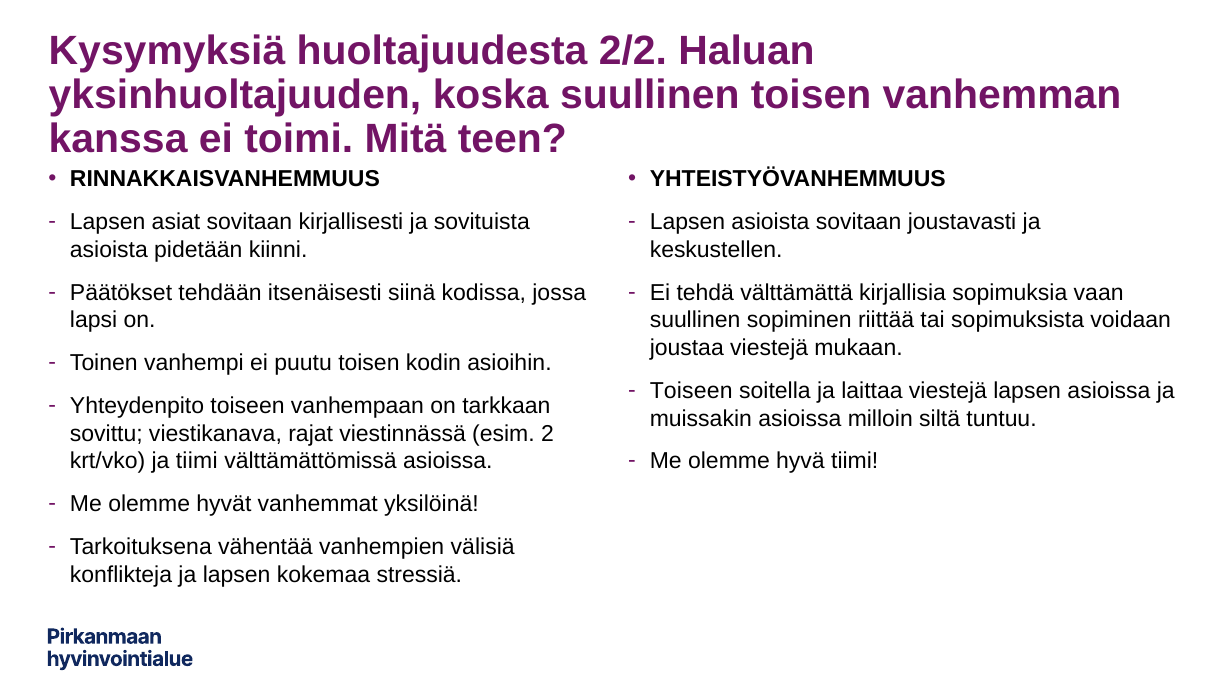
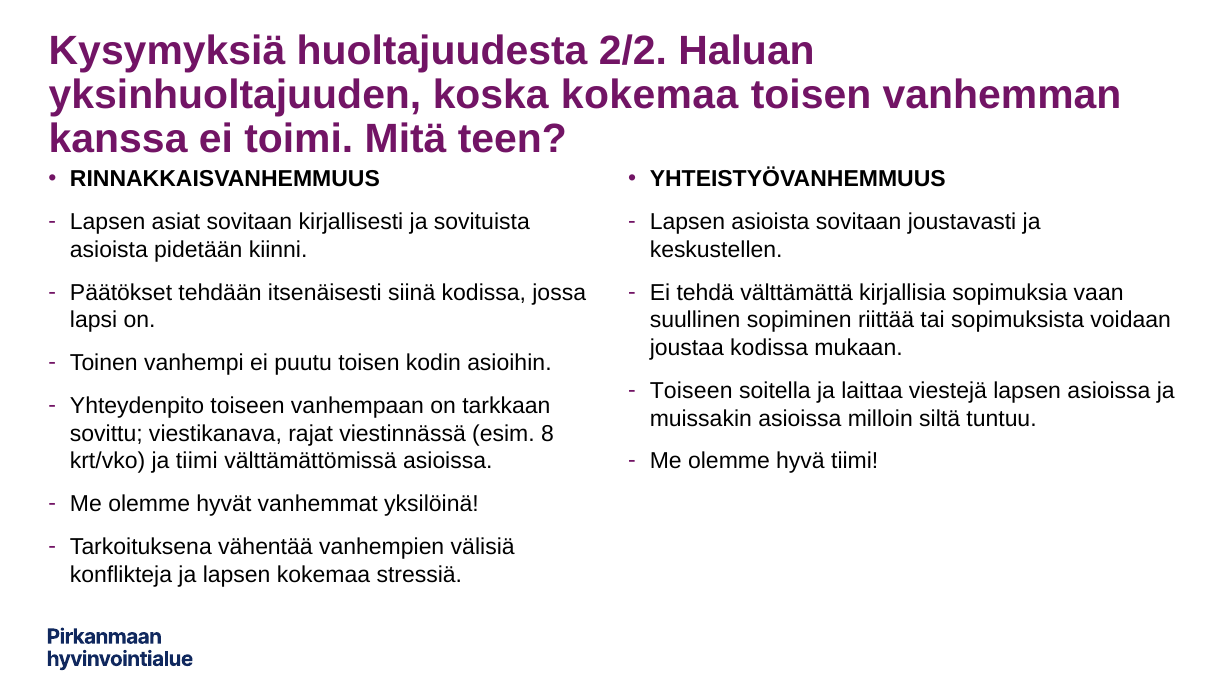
koska suullinen: suullinen -> kokemaa (650, 95)
joustaa viestejä: viestejä -> kodissa (769, 348)
2: 2 -> 8 (548, 434)
